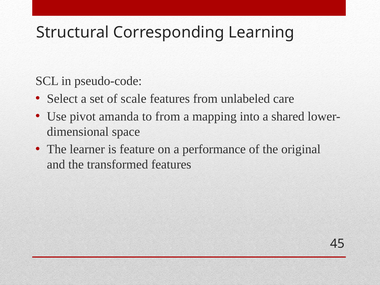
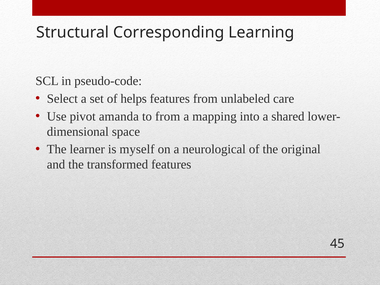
scale: scale -> helps (134, 99)
feature: feature -> myself (137, 149)
performance: performance -> neurological (214, 149)
